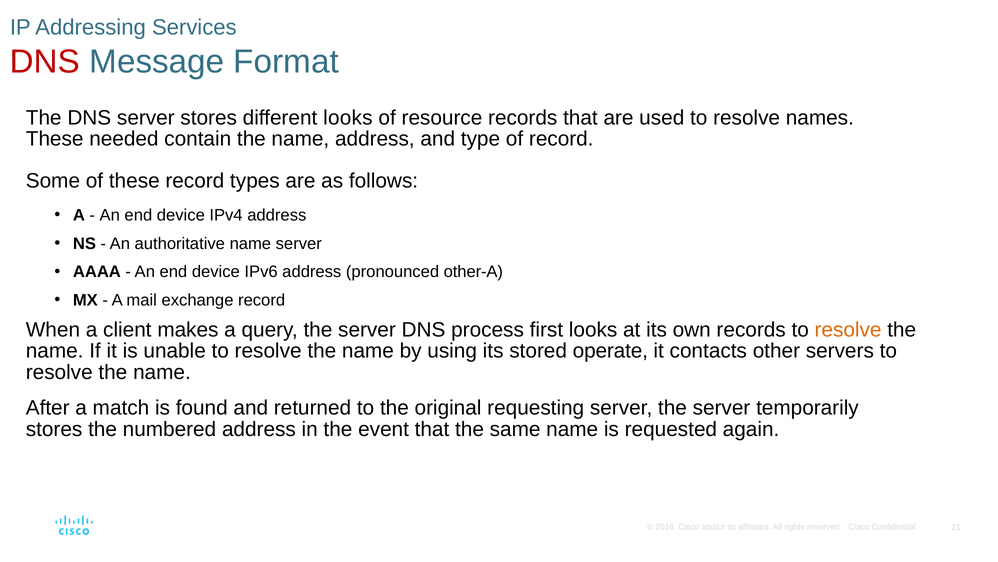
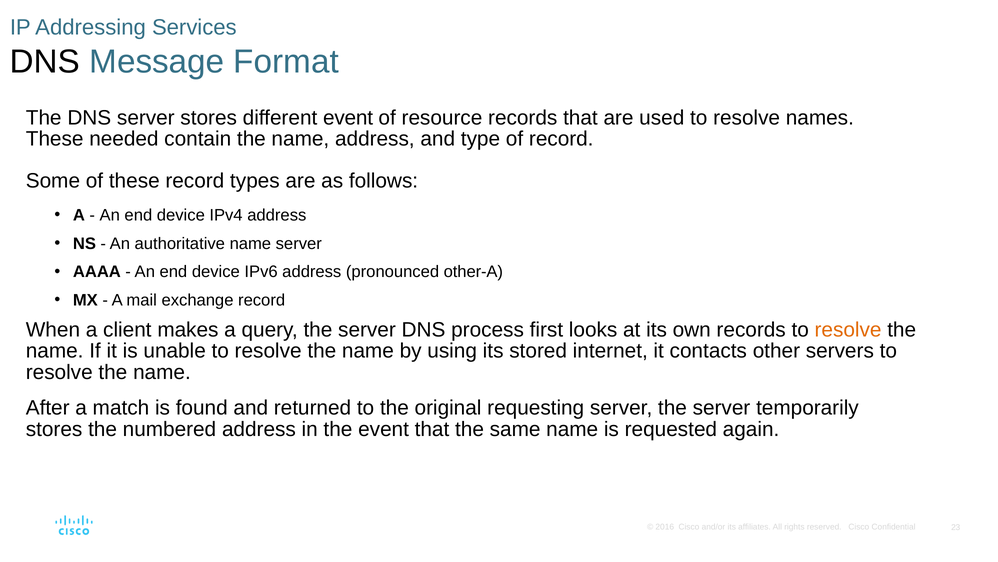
DNS colour: red -> black (45, 61)
different looks: looks -> event (348, 118)
operate: operate -> internet (610, 351)
